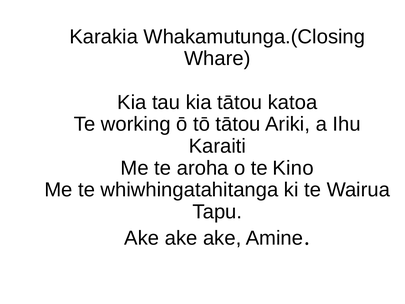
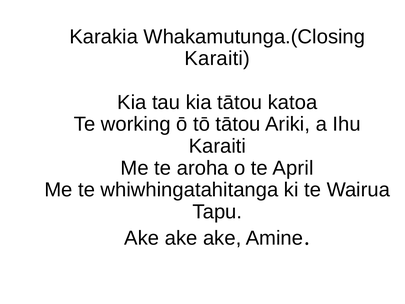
Whare: Whare -> Karaiti (217, 59)
Kino: Kino -> April (293, 168)
